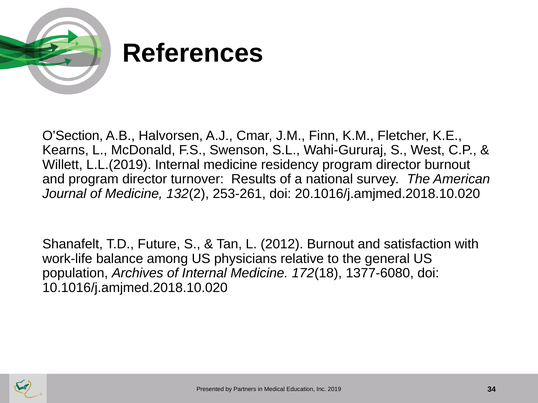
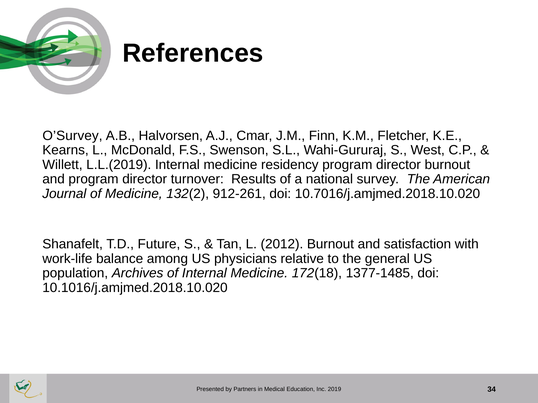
O’Section: O’Section -> O’Survey (73, 136)
253-261: 253-261 -> 912-261 (239, 194)
20.1016/j.amjmed.2018.10.020: 20.1016/j.amjmed.2018.10.020 -> 10.7016/j.amjmed.2018.10.020 (388, 194)
1377-6080: 1377-6080 -> 1377-1485 (380, 273)
